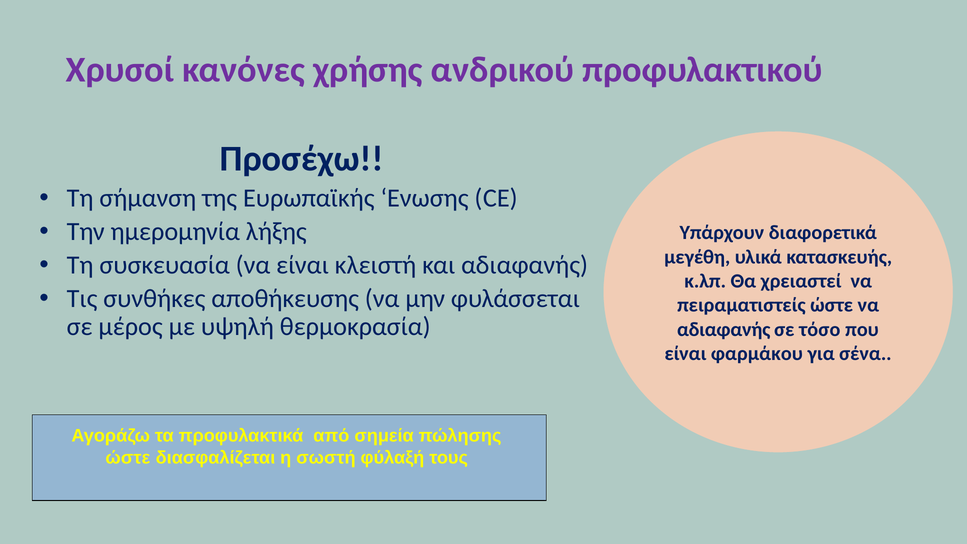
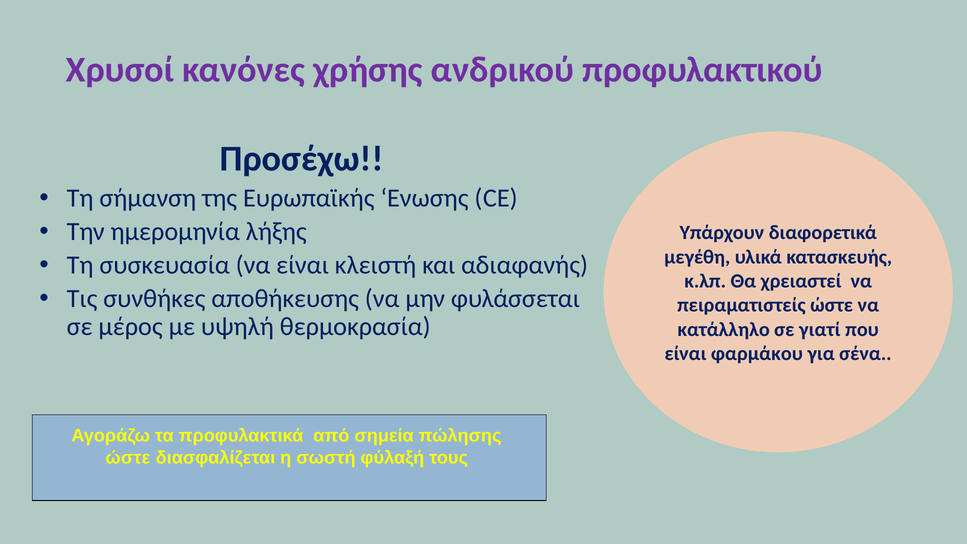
αδιαφανής: αδιαφανής -> κατάλληλο (724, 330)
τόσο: τόσο -> γιατί (820, 330)
